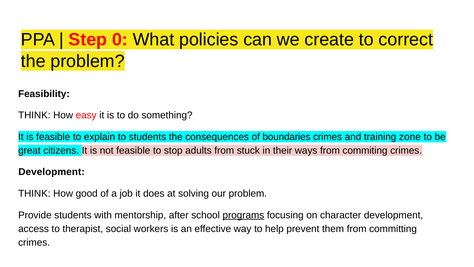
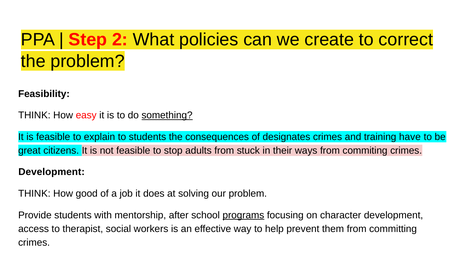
0: 0 -> 2 (120, 40)
something underline: none -> present (167, 115)
boundaries: boundaries -> designates (286, 137)
zone: zone -> have (410, 137)
